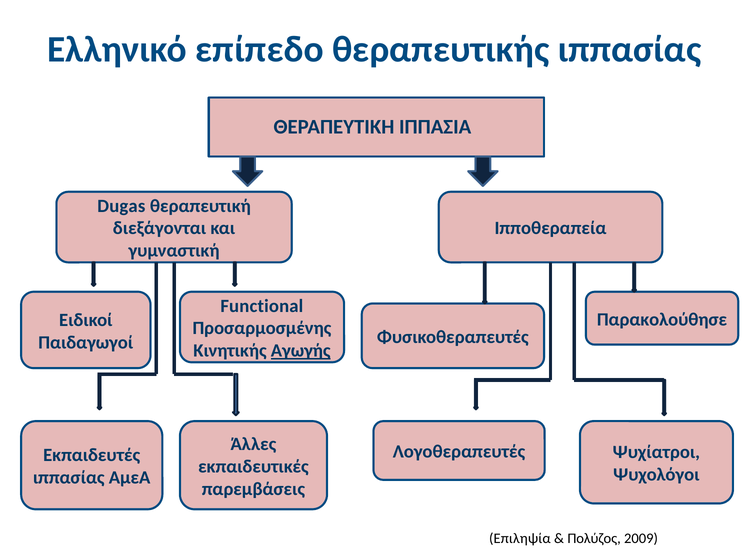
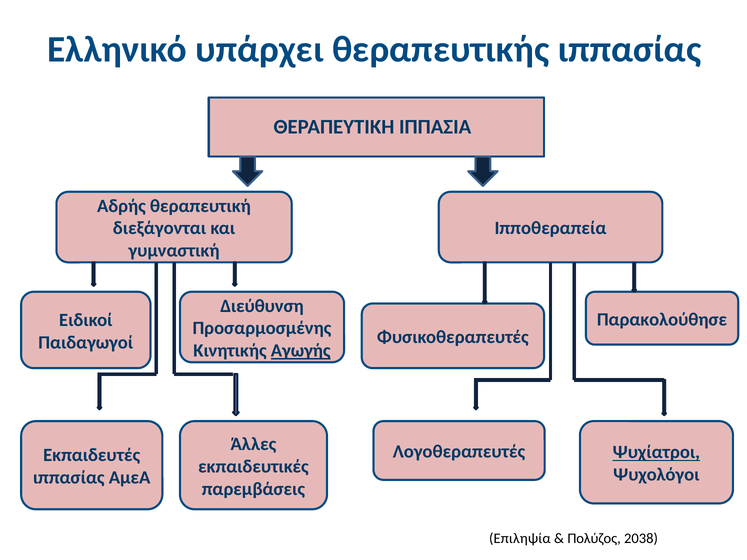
επίπεδο: επίπεδο -> υπάρχει (260, 49)
Dugas: Dugas -> Αδρής (121, 206)
Functional: Functional -> Διεύθυνση (262, 306)
Ψυχίατροι underline: none -> present (656, 453)
2009: 2009 -> 2038 (641, 539)
